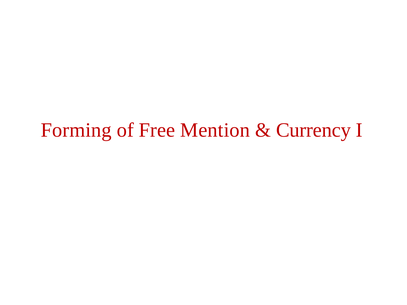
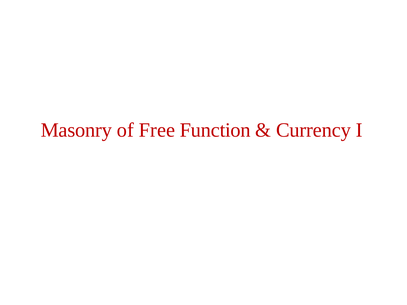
Forming: Forming -> Masonry (76, 130)
Mention: Mention -> Function (215, 130)
